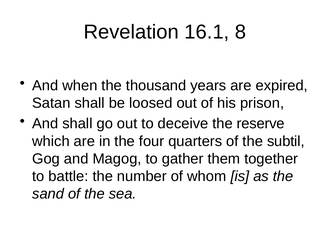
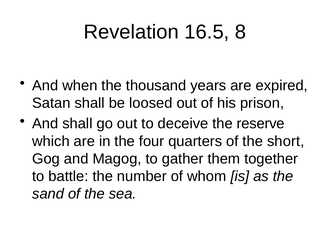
16.1: 16.1 -> 16.5 (207, 32)
subtil: subtil -> short (286, 141)
